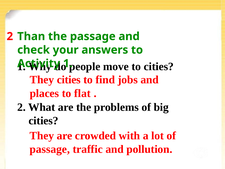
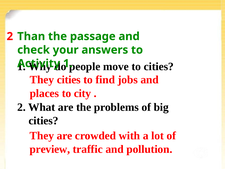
flat: flat -> city (82, 93)
passage: passage -> preview (50, 149)
